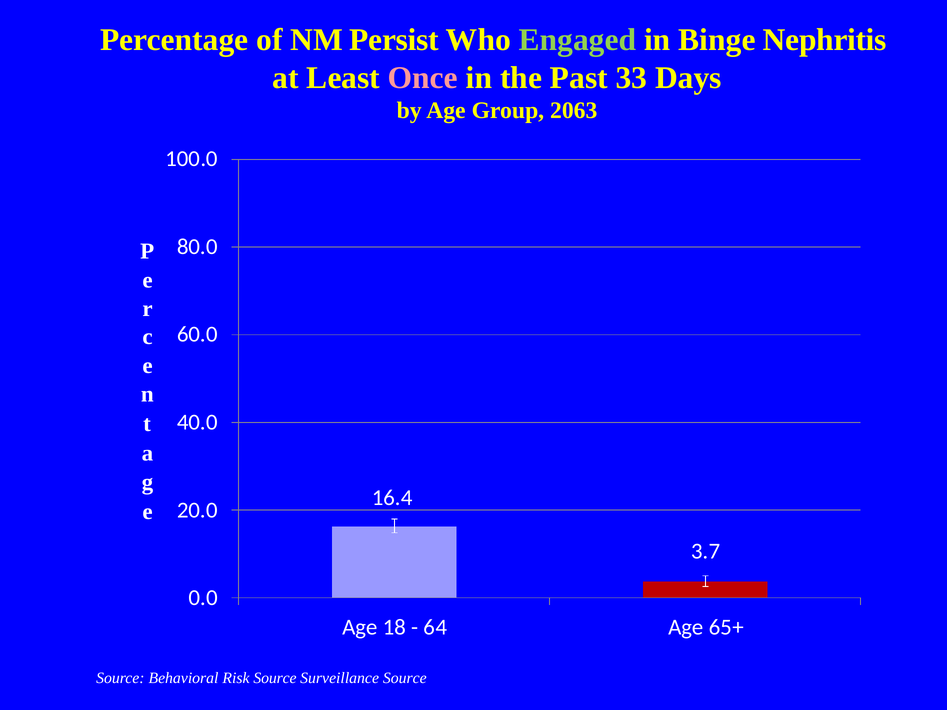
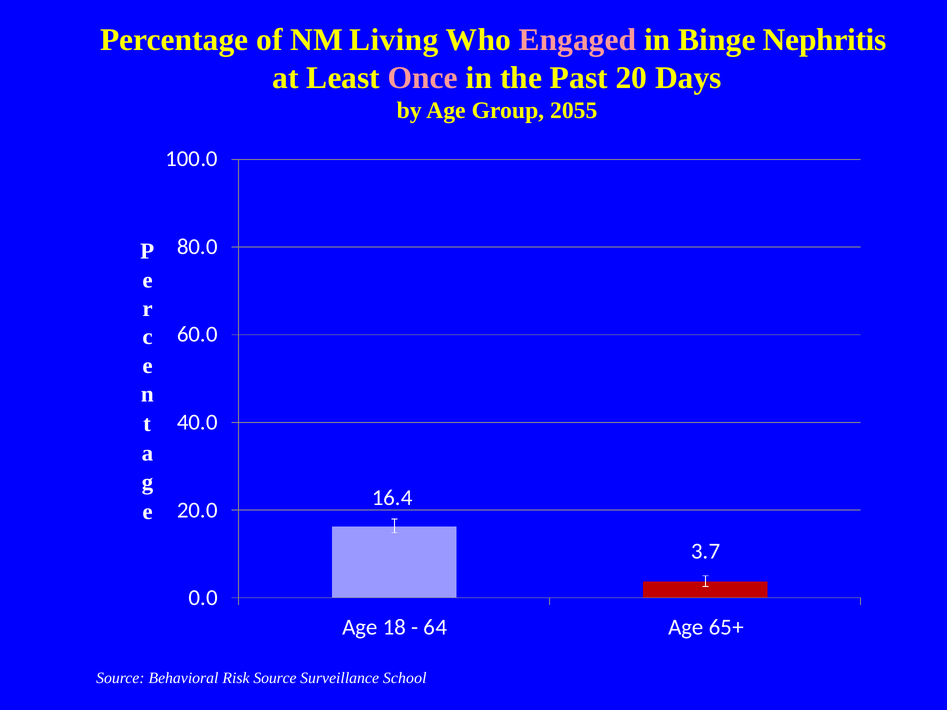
Persist: Persist -> Living (394, 40)
Engaged colour: light green -> pink (577, 40)
33: 33 -> 20 (631, 78)
2063: 2063 -> 2055 (574, 111)
Surveillance Source: Source -> School (405, 678)
